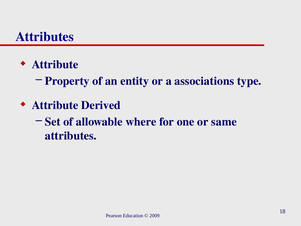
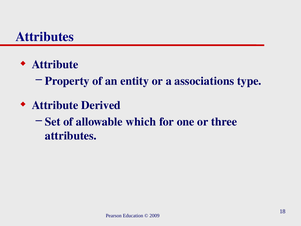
where: where -> which (141, 122)
same: same -> three (224, 122)
